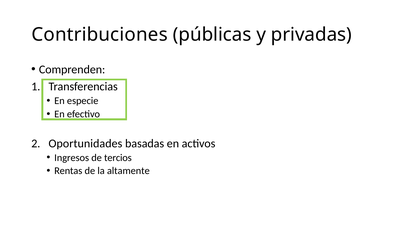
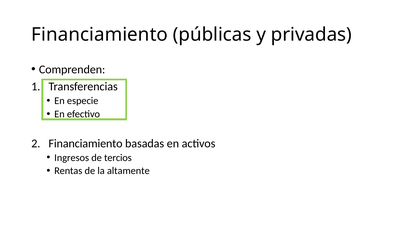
Contribuciones: Contribuciones -> Financiamiento (100, 34)
Oportunidades: Oportunidades -> Financiamiento (86, 143)
